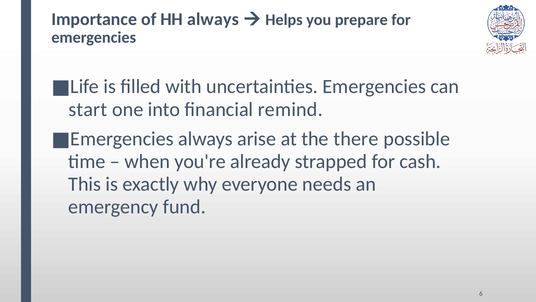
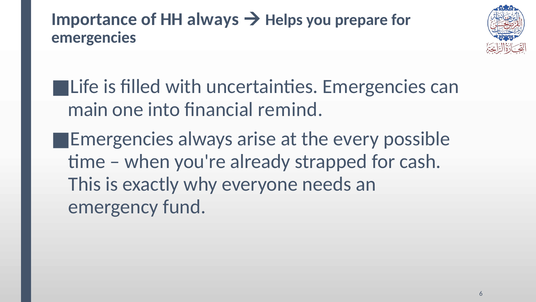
start: start -> main (88, 109)
there: there -> every (356, 139)
